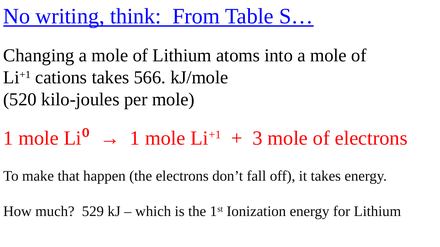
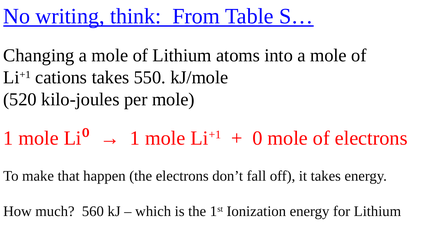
566: 566 -> 550 (150, 78)
3: 3 -> 0 (258, 138)
529: 529 -> 560 (93, 212)
